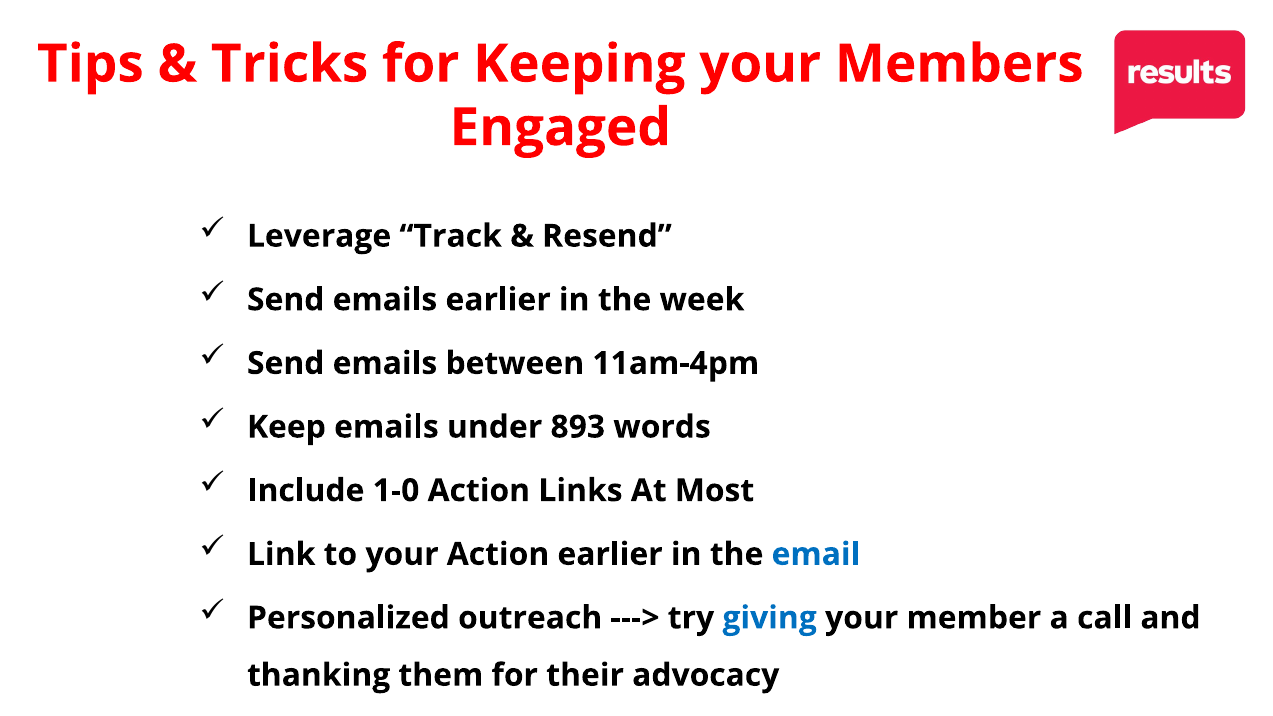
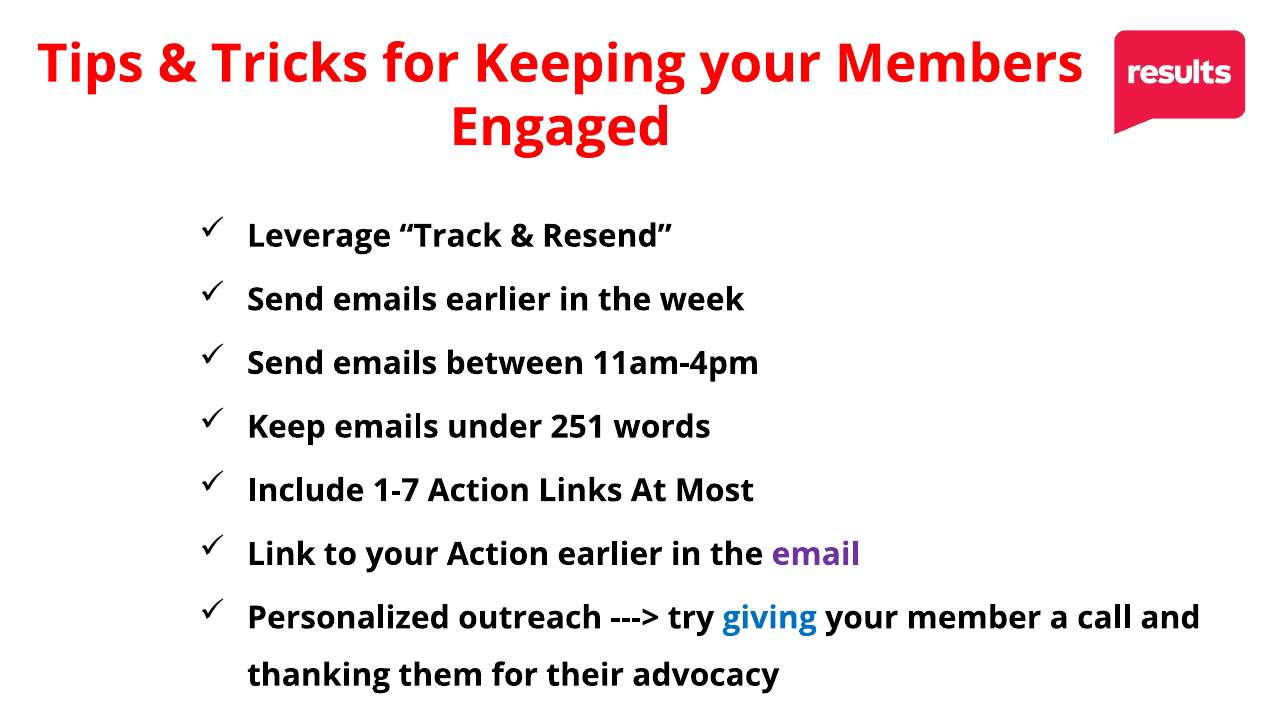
893: 893 -> 251 (578, 427)
1-0: 1-0 -> 1-7 (396, 491)
email colour: blue -> purple (816, 554)
